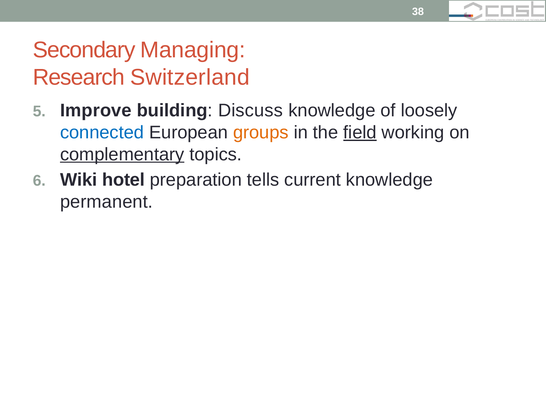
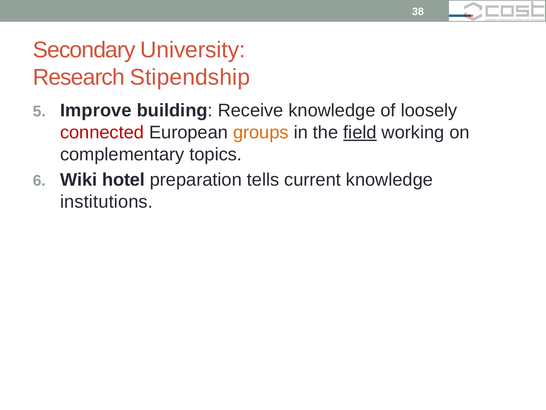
Managing: Managing -> University (193, 50)
Switzerland: Switzerland -> Stipendship (190, 77)
Discuss: Discuss -> Receive (251, 110)
connected colour: blue -> red (102, 132)
complementary underline: present -> none (122, 154)
permanent: permanent -> institutions (107, 201)
